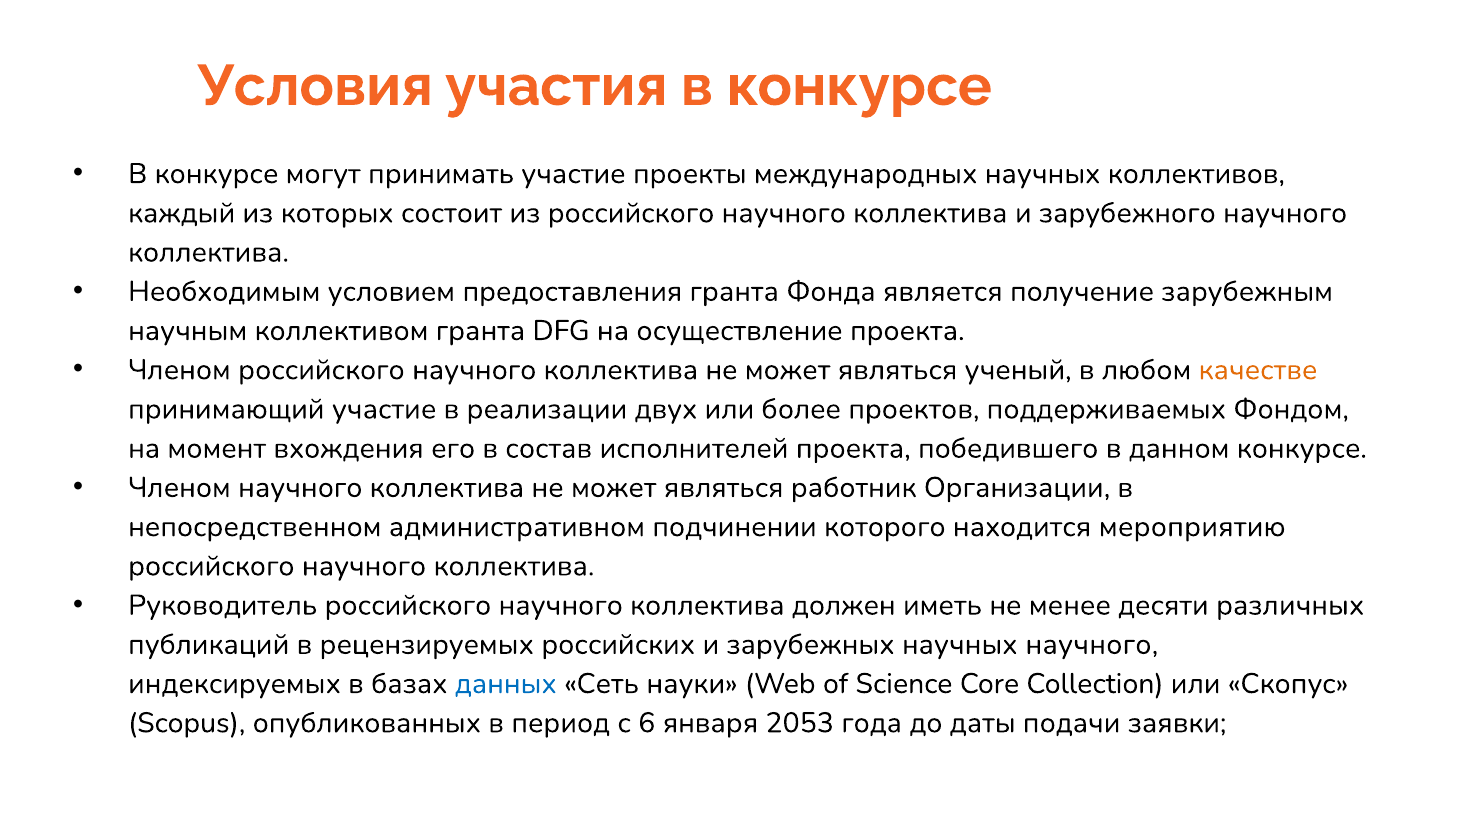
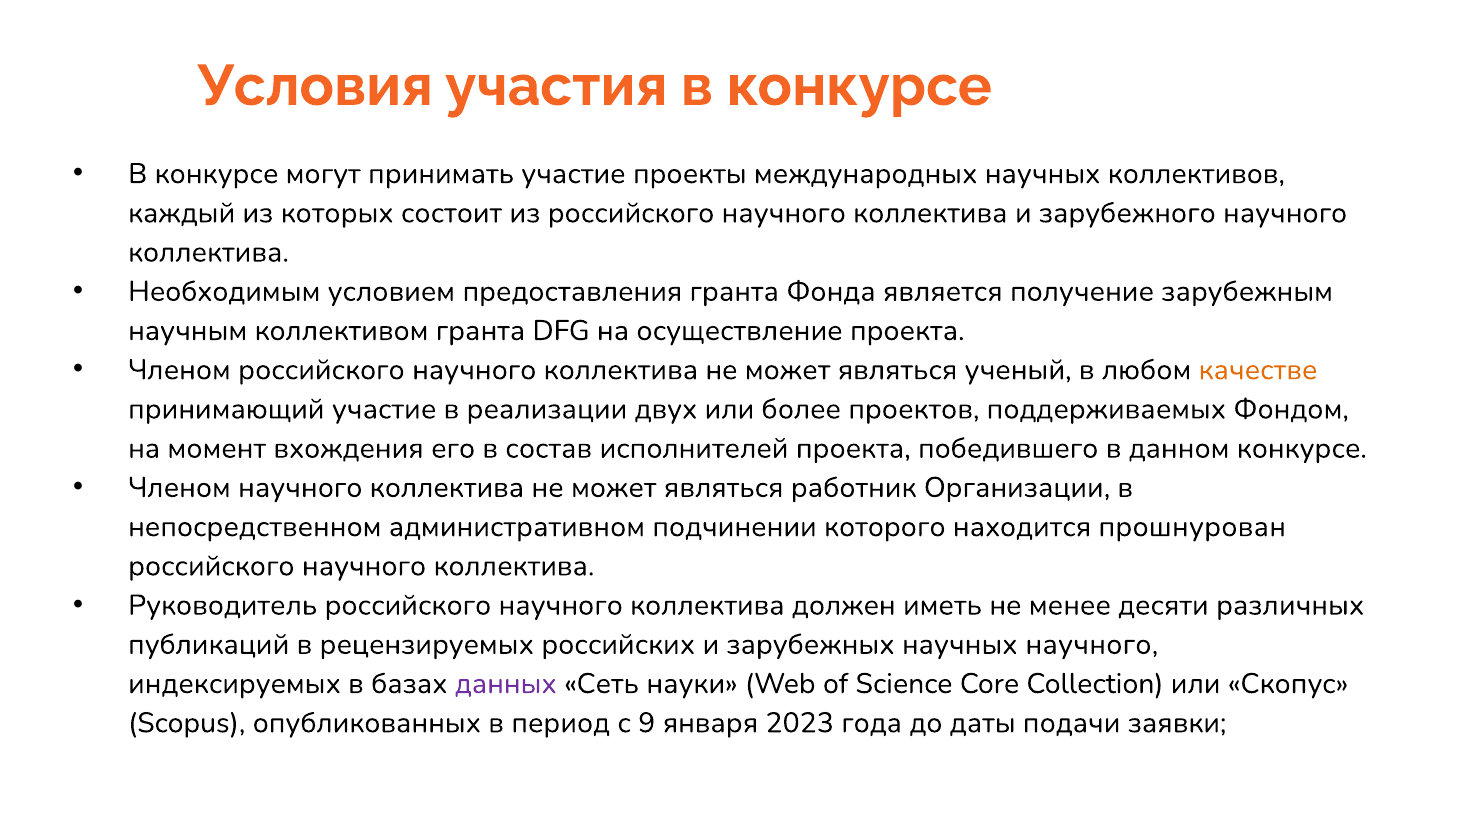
мероприятию: мероприятию -> прошнурован (1192, 527)
данных colour: blue -> purple (506, 684)
6: 6 -> 9 (647, 723)
2053: 2053 -> 2023 (800, 723)
